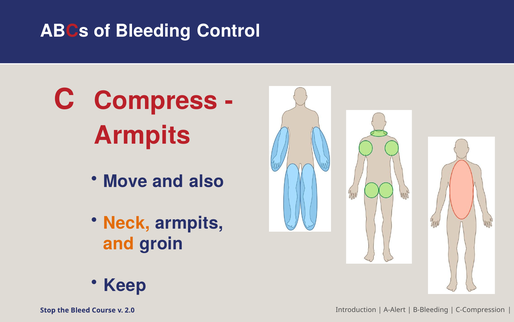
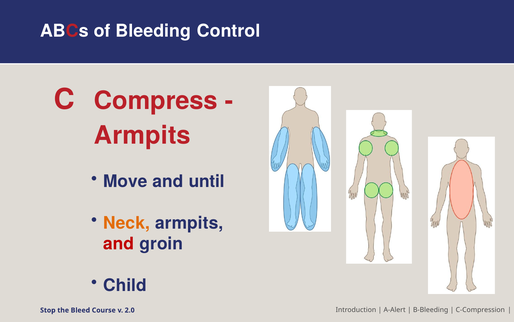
also: also -> until (207, 181)
and colour: orange -> red (119, 243)
Keep: Keep -> Child (125, 285)
